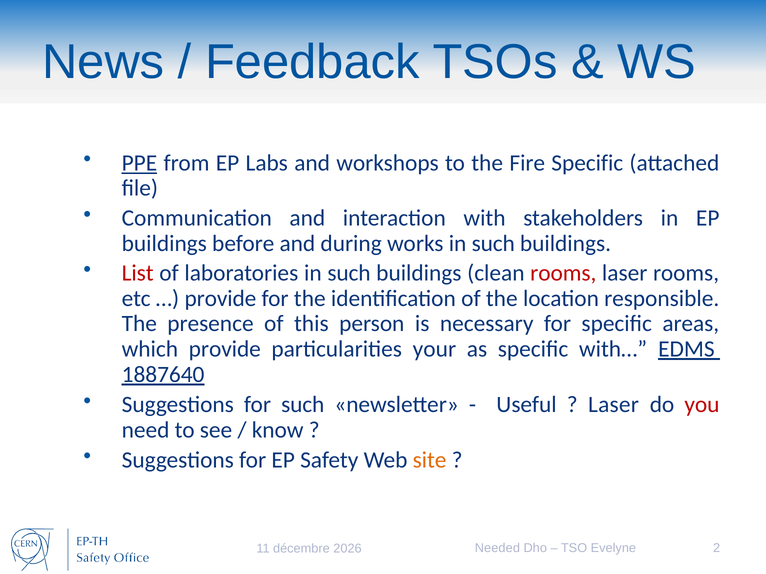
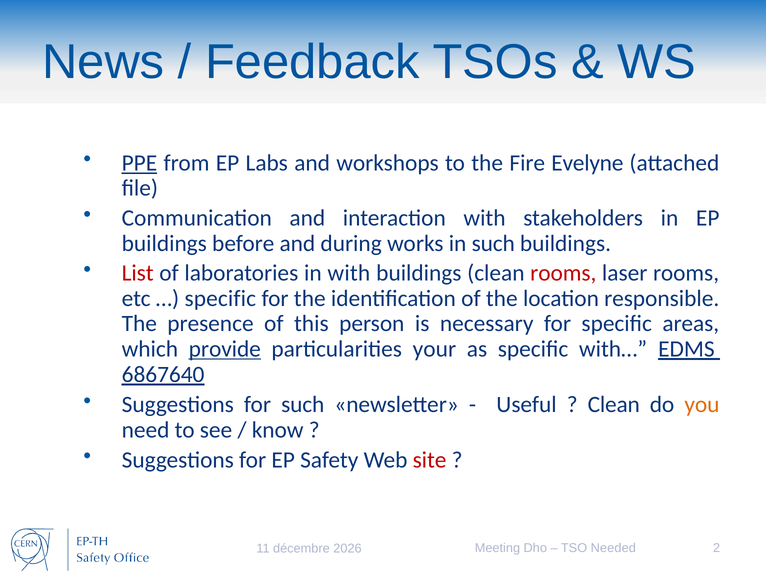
Fire Specific: Specific -> Evelyne (587, 163)
laboratories in such: such -> with (349, 273)
provide: provide -> specific (220, 299)
provide underline: none -> present (225, 349)
1887640: 1887640 -> 6867640 (163, 375)
Laser: Laser -> Clean (614, 405)
you colour: red -> orange (702, 405)
site colour: orange -> red (430, 460)
Needed: Needed -> Meeting (497, 549)
Evelyne: Evelyne -> Needed (613, 549)
